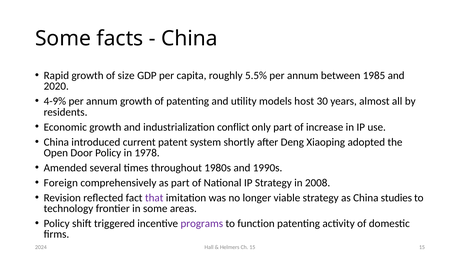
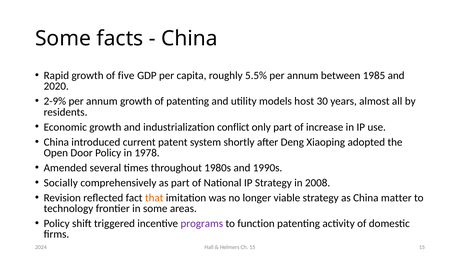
size: size -> five (126, 76)
4-9%: 4-9% -> 2-9% (55, 101)
Foreign: Foreign -> Socially (61, 183)
that colour: purple -> orange (154, 198)
studies: studies -> matter (396, 198)
